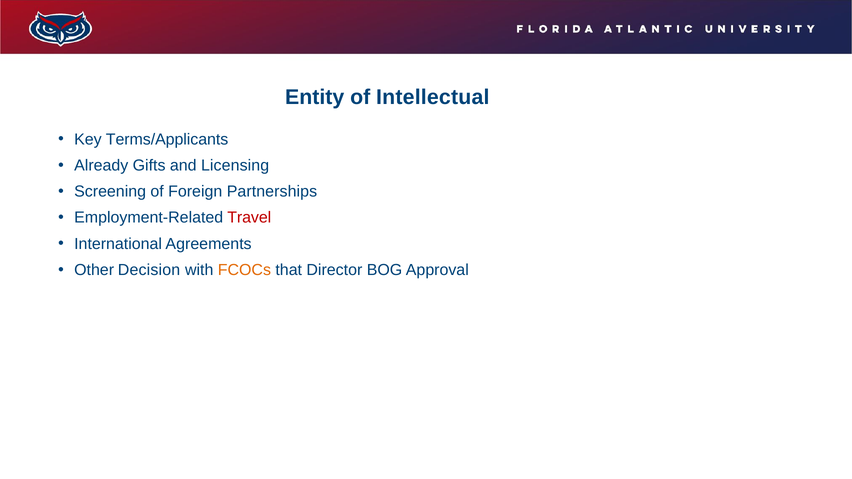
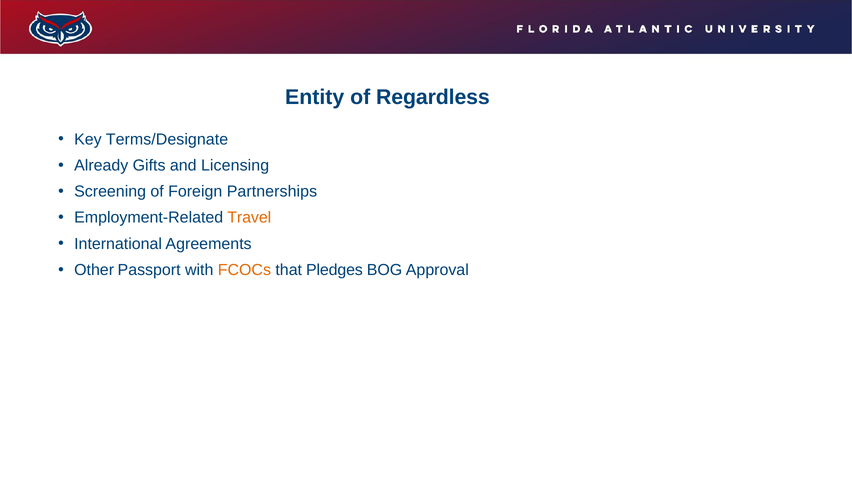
Intellectual: Intellectual -> Regardless (433, 97)
Terms/Applicants: Terms/Applicants -> Terms/Designate (167, 139)
Travel colour: red -> orange (249, 218)
Decision: Decision -> Passport (149, 270)
Director: Director -> Pledges (334, 270)
